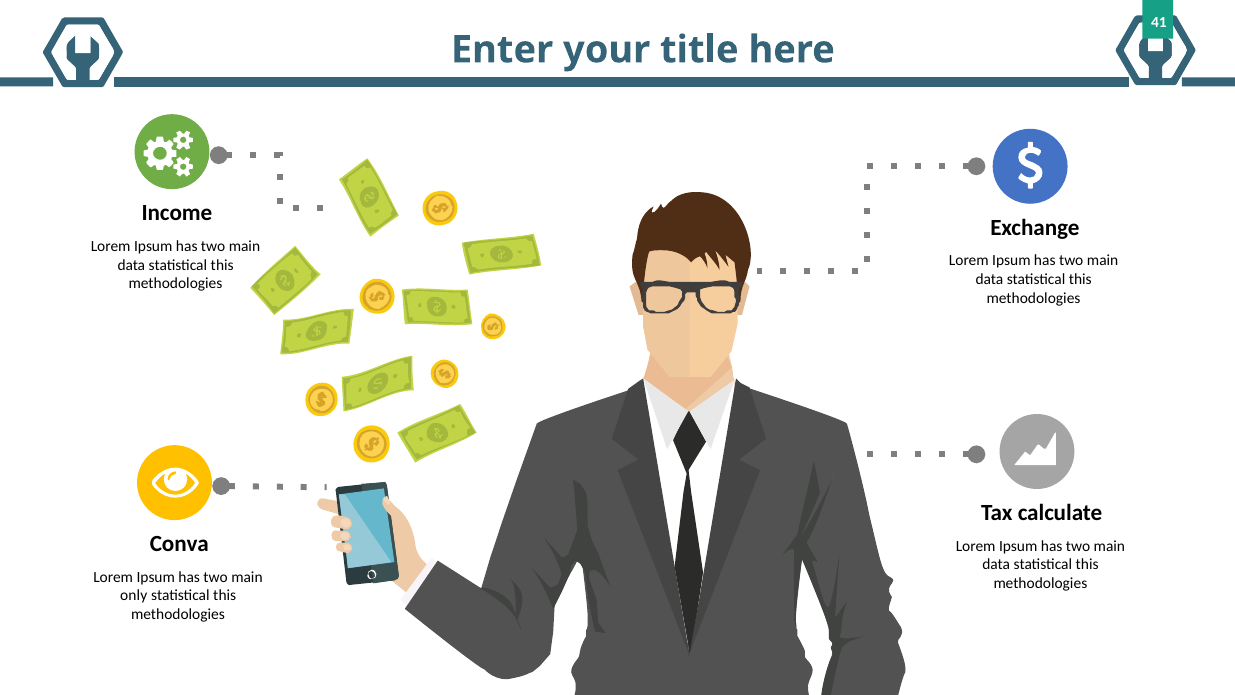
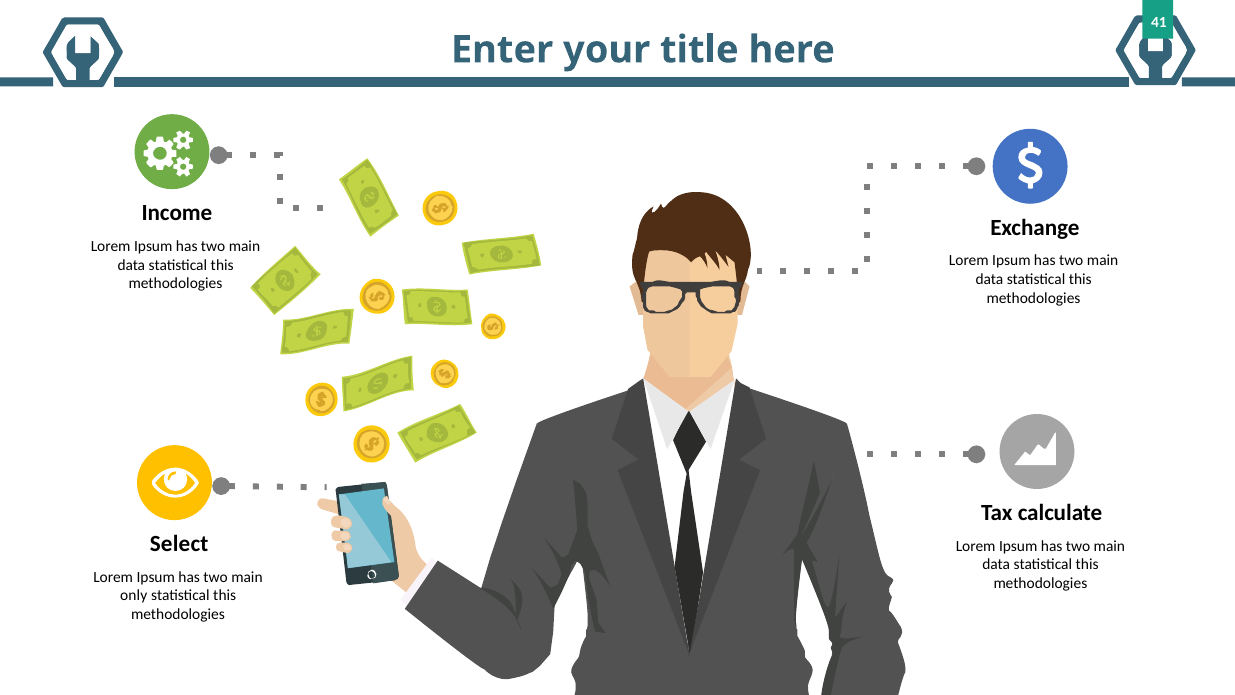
Conva: Conva -> Select (179, 544)
